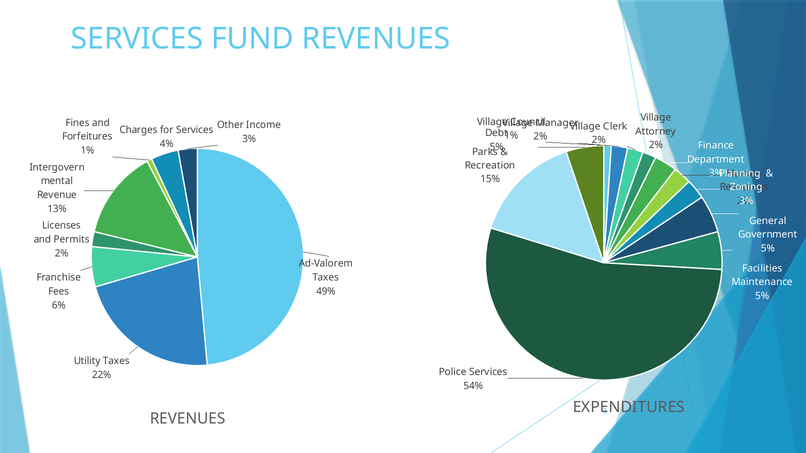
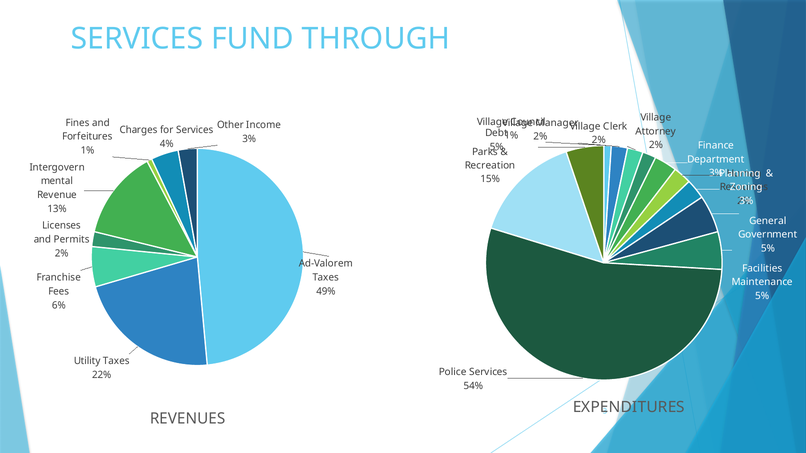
FUND REVENUES: REVENUES -> THROUGH (376, 39)
